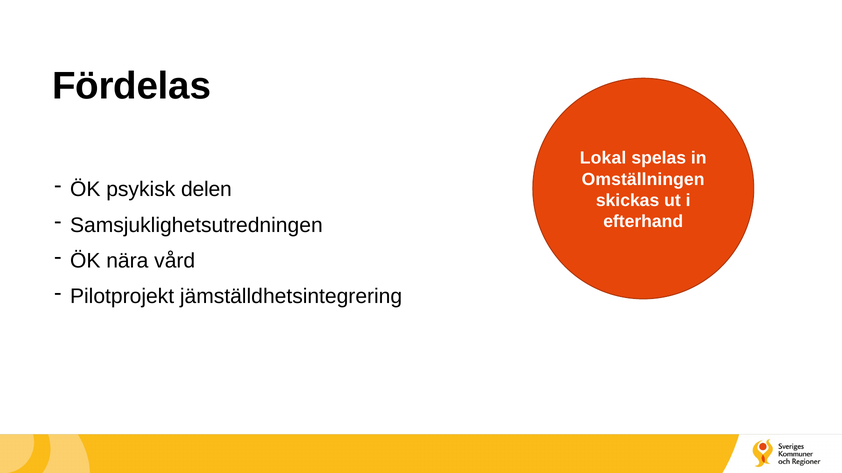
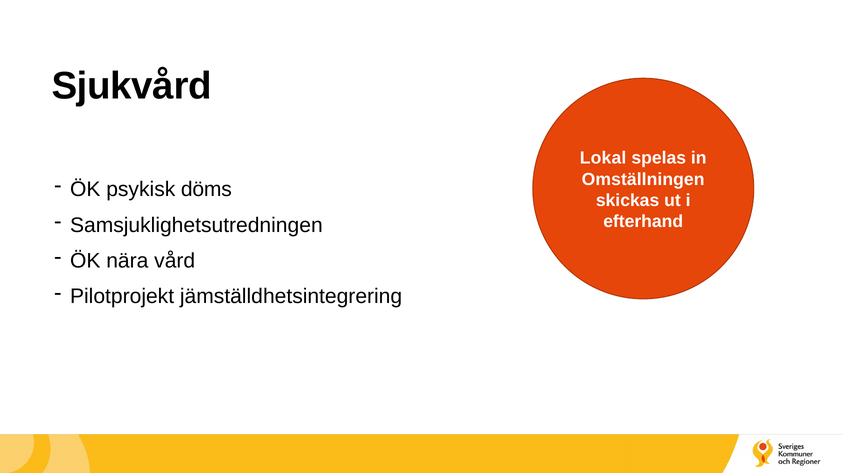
Fördelas: Fördelas -> Sjukvård (132, 86)
delen: delen -> döms (206, 190)
